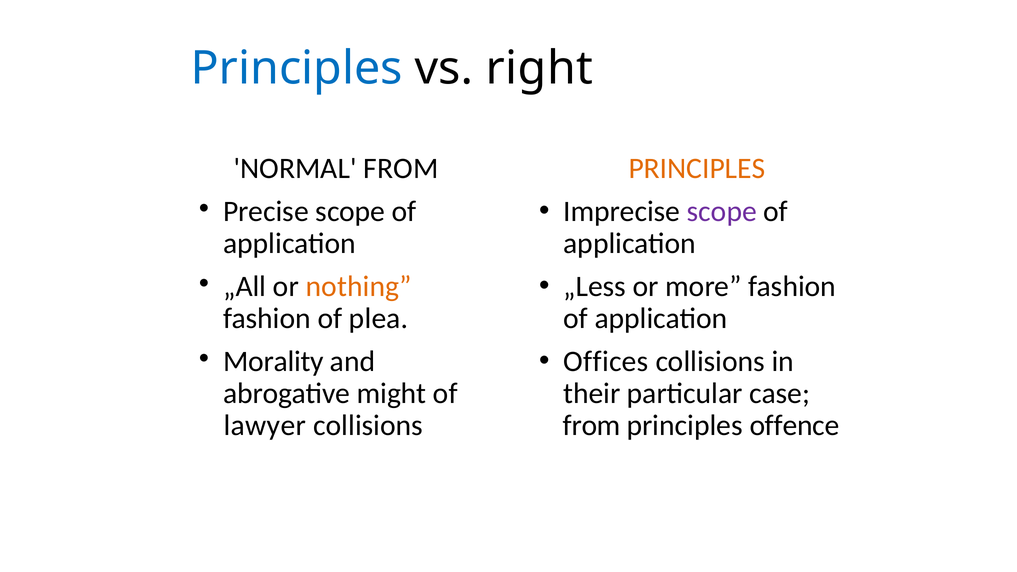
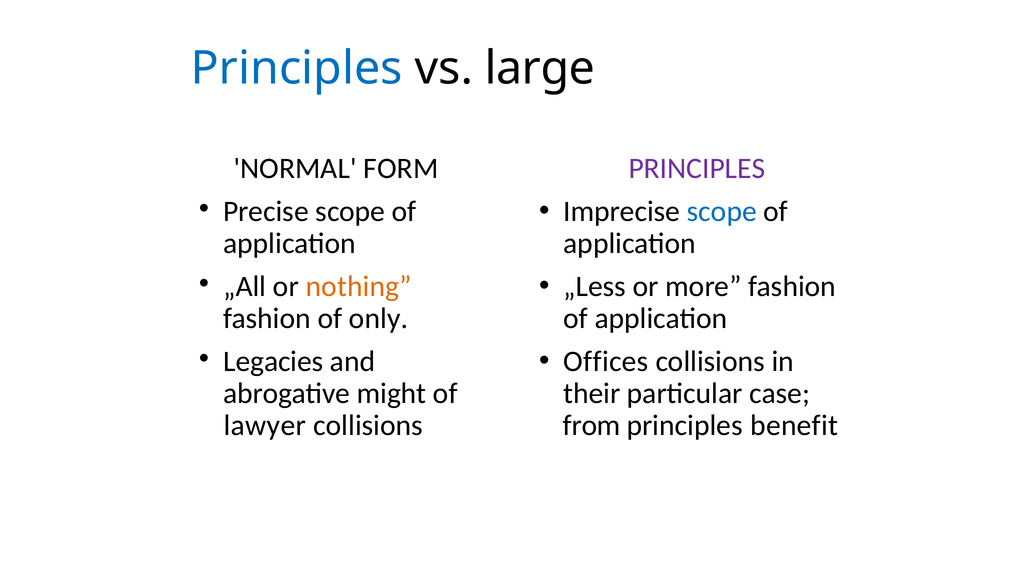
right: right -> large (540, 68)
NORMAL FROM: FROM -> FORM (401, 168)
PRINCIPLES colour: orange -> purple (697, 168)
scope colour: purple -> blue (722, 211)
plea: plea -> only (379, 318)
Morality: Morality -> Legacies (273, 361)
offence: offence -> benefit (794, 425)
